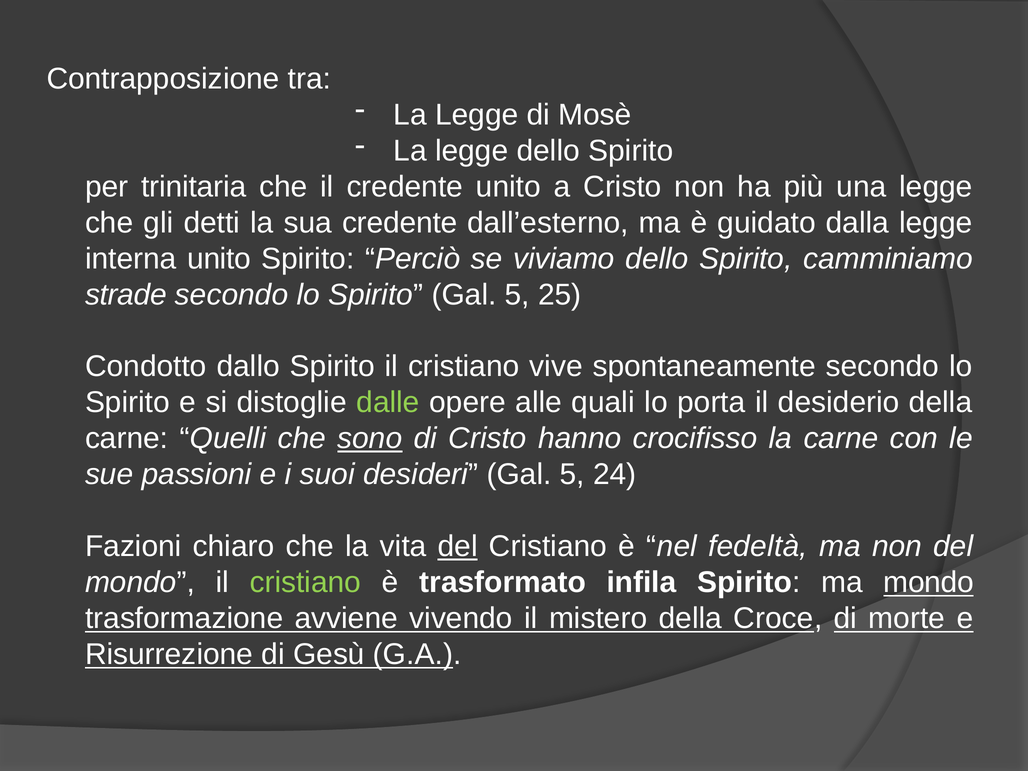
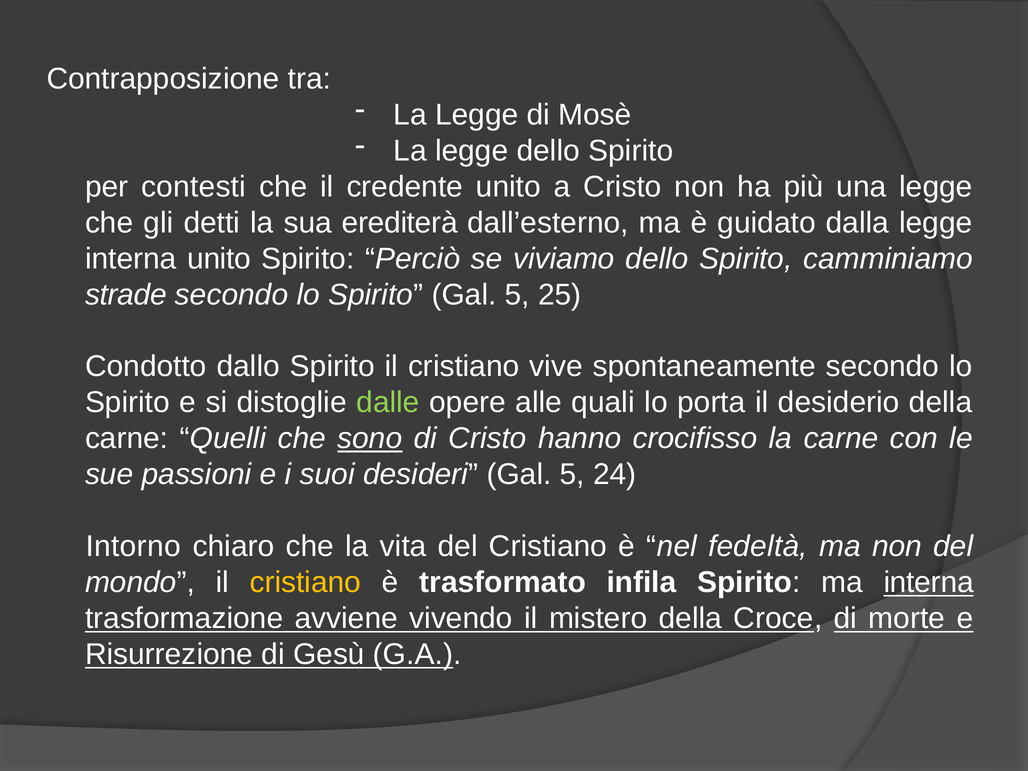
trinitaria: trinitaria -> contesti (194, 187)
sua credente: credente -> erediterà (400, 223)
Fazioni: Fazioni -> Intorno (133, 546)
del underline: present -> none (458, 546)
cristiano colour: light green -> yellow (305, 582)
ma mondo: mondo -> interna (929, 582)
